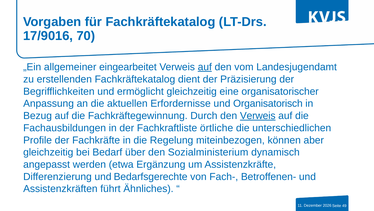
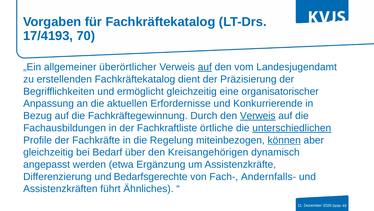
17/9016: 17/9016 -> 17/4193 (48, 36)
eingearbeitet: eingearbeitet -> überörtlicher (128, 67)
Organisatorisch: Organisatorisch -> Konkurrierende (268, 103)
unterschiedlichen underline: none -> present (292, 128)
können underline: none -> present (284, 140)
Sozialministerium: Sozialministerium -> Kreisangehörigen (208, 152)
Betroffenen-: Betroffenen- -> Andernfalls- (269, 176)
